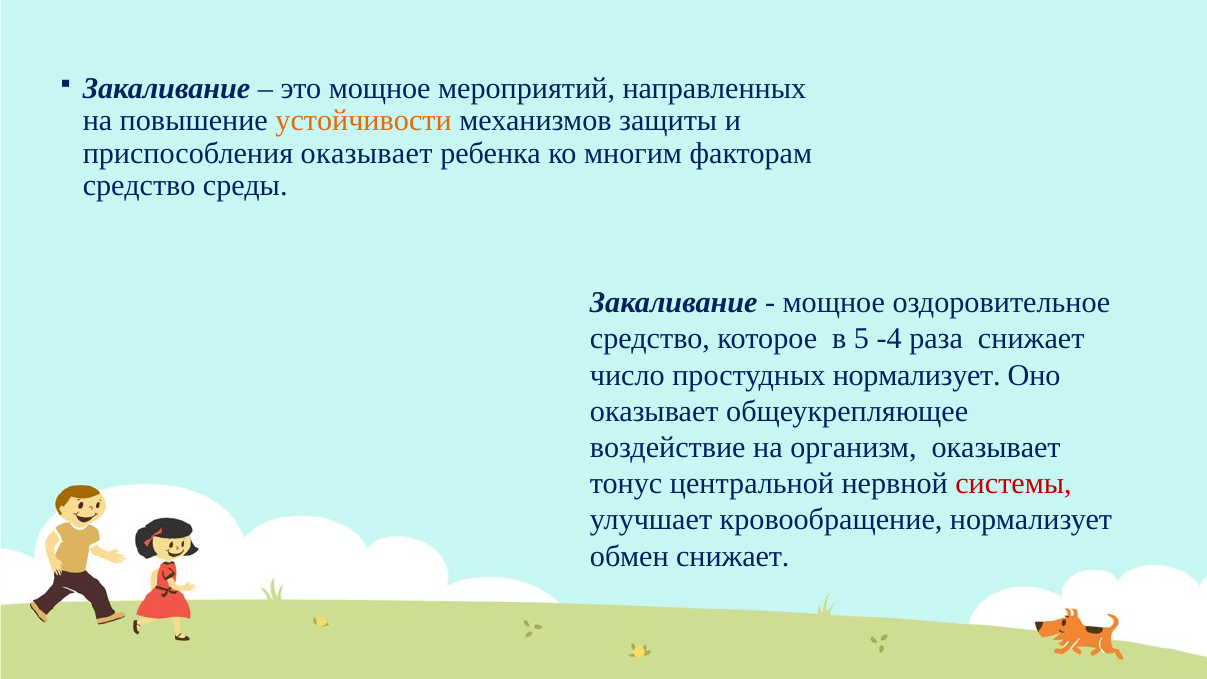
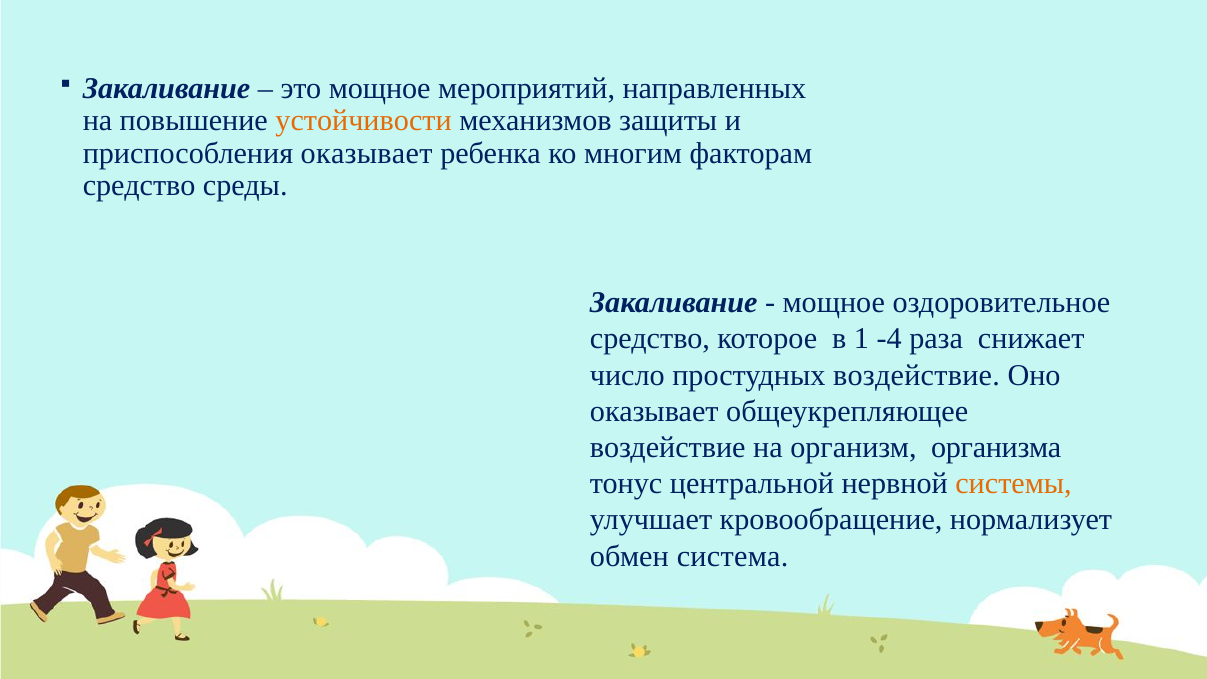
5: 5 -> 1 (861, 339)
простудных нормализует: нормализует -> воздействие (916, 375)
организм оказывает: оказывает -> организма (996, 447)
системы colour: red -> orange (1014, 484)
обмен снижает: снижает -> система (733, 556)
